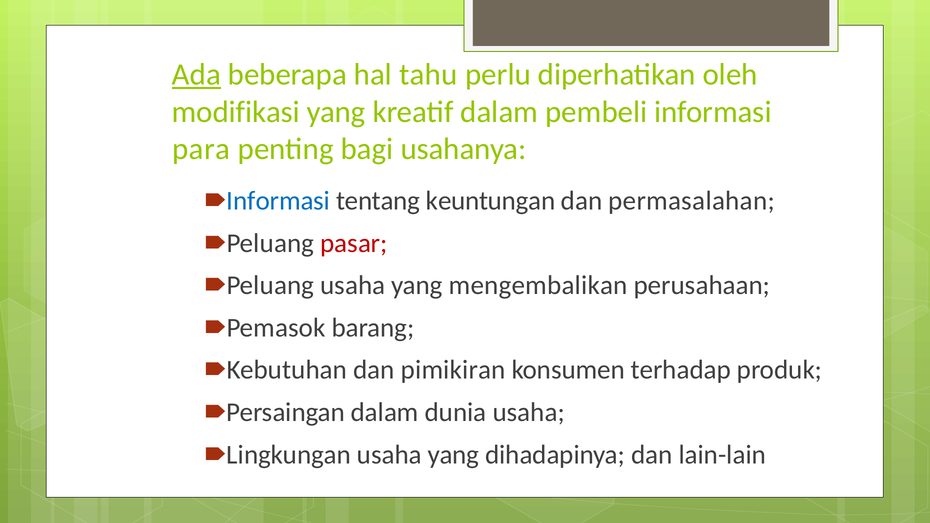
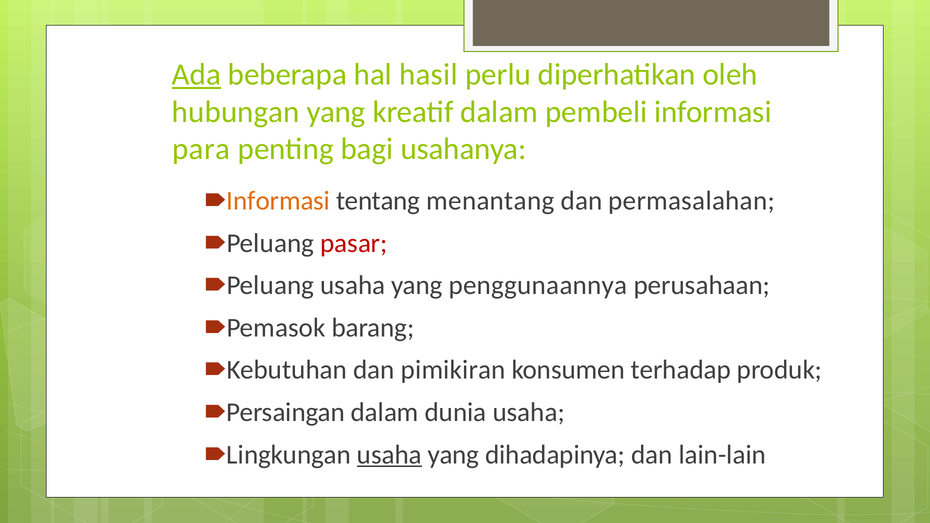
tahu: tahu -> hasil (428, 75)
modifikasi: modifikasi -> hubungan (236, 112)
Informasi colour: blue -> orange (278, 201)
keuntungan: keuntungan -> menantang (490, 201)
mengembalikan: mengembalikan -> penggunaannya (538, 285)
usaha underline: none -> present (389, 455)
